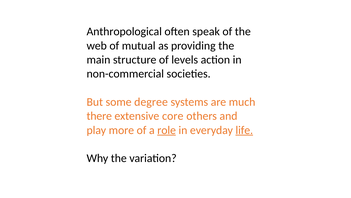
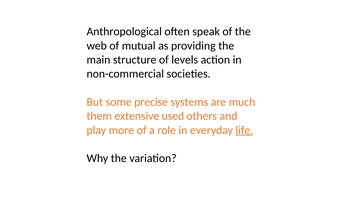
degree: degree -> precise (151, 102)
there: there -> them (99, 116)
core: core -> used (173, 116)
role underline: present -> none (167, 130)
